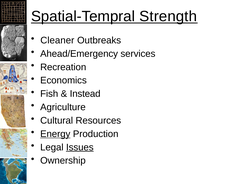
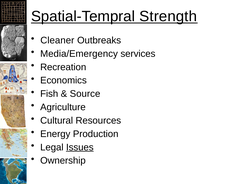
Ahead/Emergency: Ahead/Emergency -> Media/Emergency (79, 54)
Instead: Instead -> Source (85, 94)
Energy underline: present -> none (55, 134)
